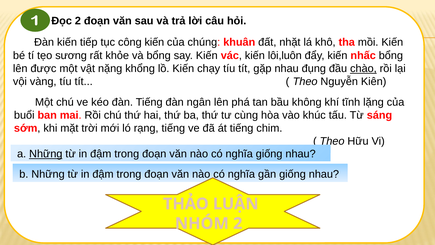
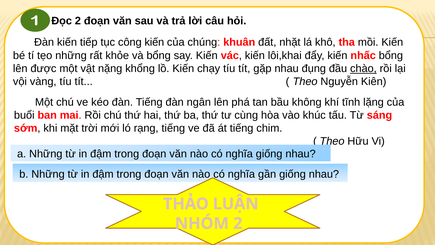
tẹo sương: sương -> những (71, 55)
lôi,luôn: lôi,luôn -> lôi,khai (285, 55)
Những underline: present -> none (46, 154)
